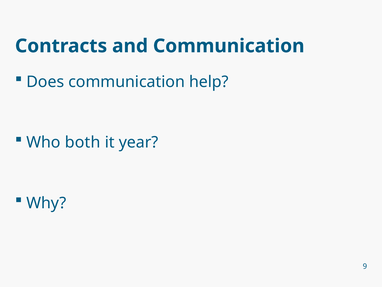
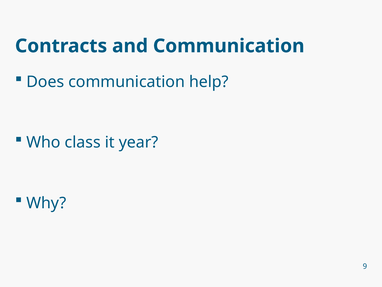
both: both -> class (83, 142)
